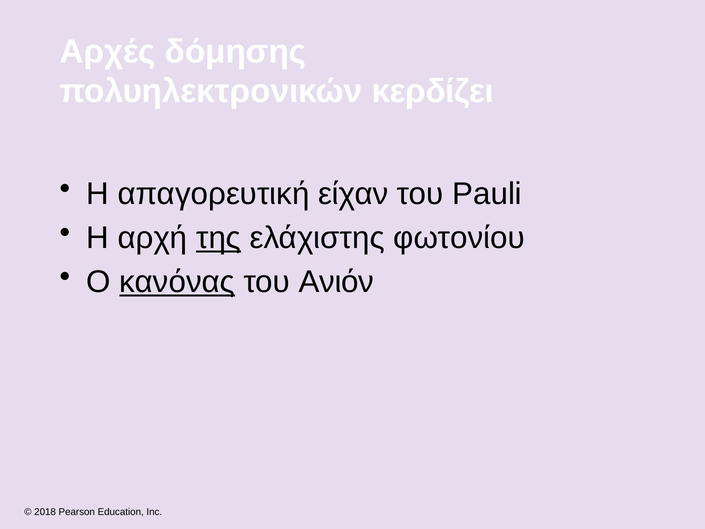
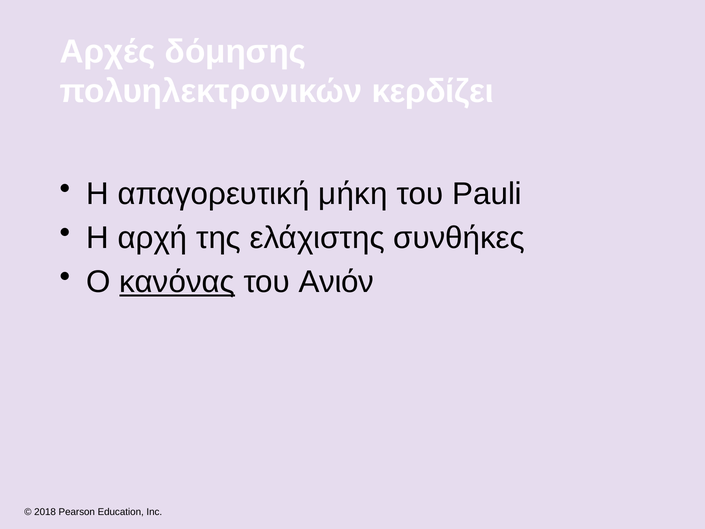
είχαν: είχαν -> μήκη (353, 194)
της underline: present -> none (219, 238)
φωτονίου: φωτονίου -> συνθήκες (459, 238)
